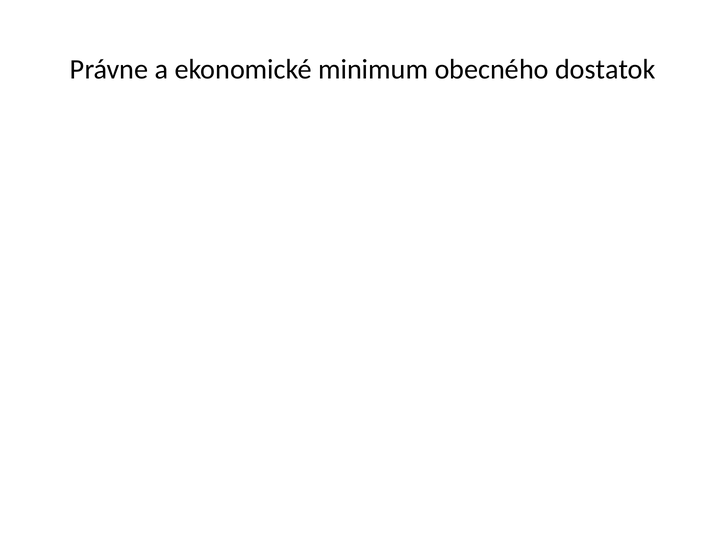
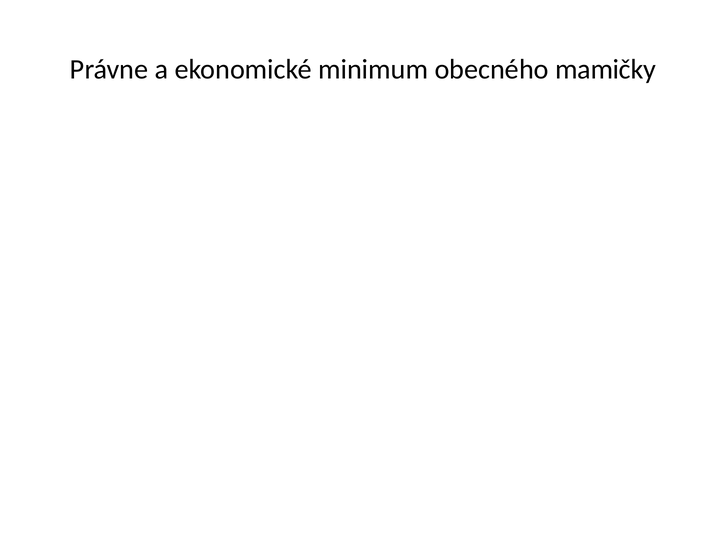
dostatok: dostatok -> mamičky (605, 69)
